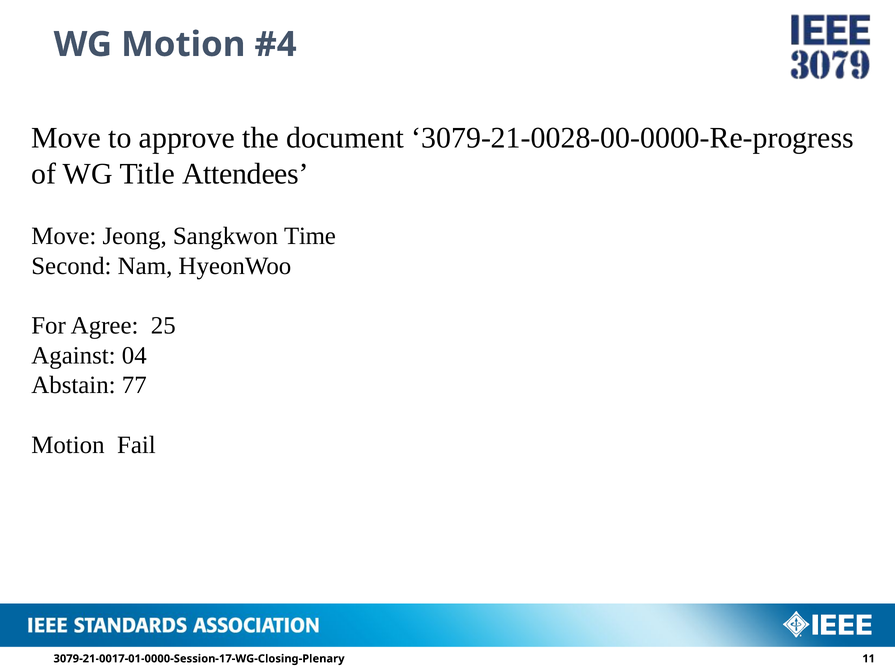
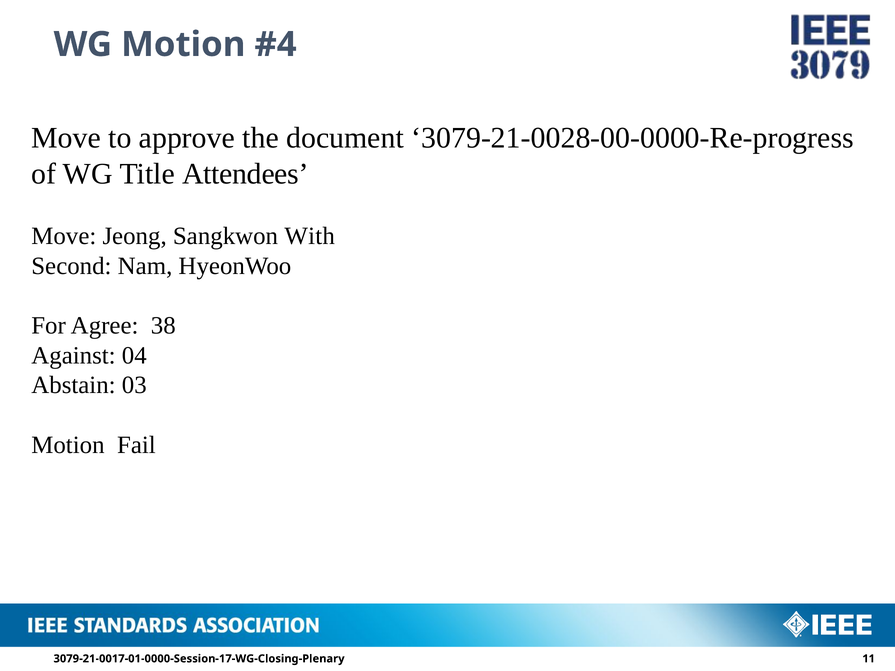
Time: Time -> With (310, 236)
25: 25 -> 38 (163, 326)
77: 77 -> 03 (134, 385)
